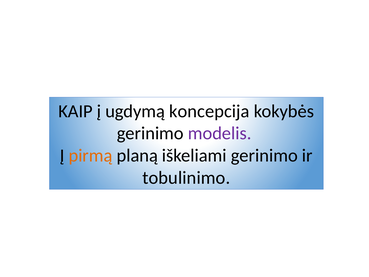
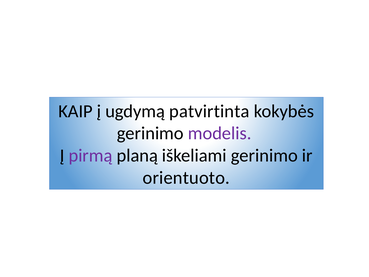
koncepcija: koncepcija -> patvirtinta (209, 111)
pirmą colour: orange -> purple (91, 155)
tobulinimo: tobulinimo -> orientuoto (186, 178)
